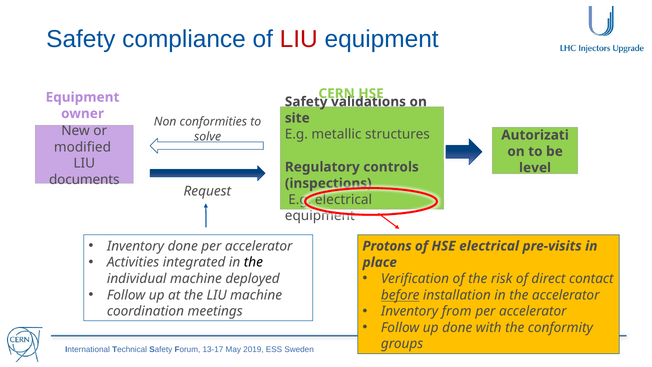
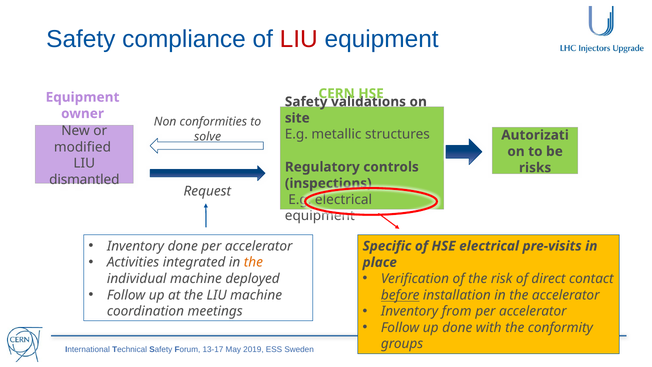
level: level -> risks (535, 168)
documents: documents -> dismantled (84, 180)
Protons: Protons -> Specific (387, 246)
the colour: black -> orange (253, 262)
